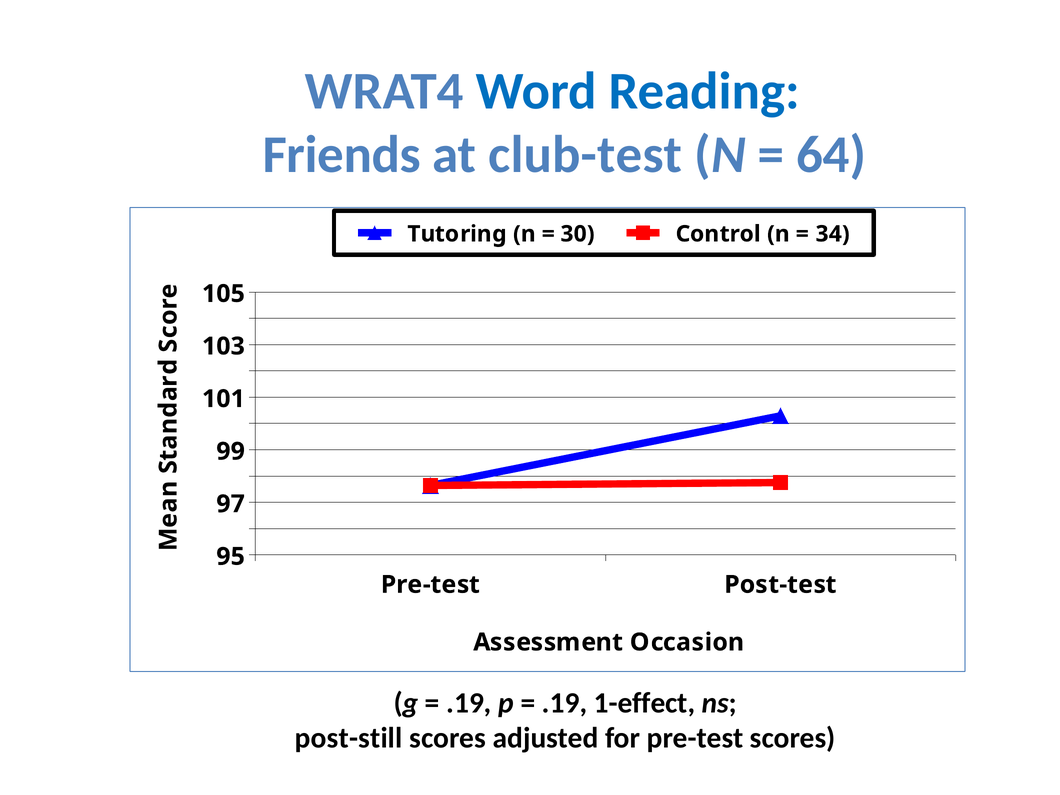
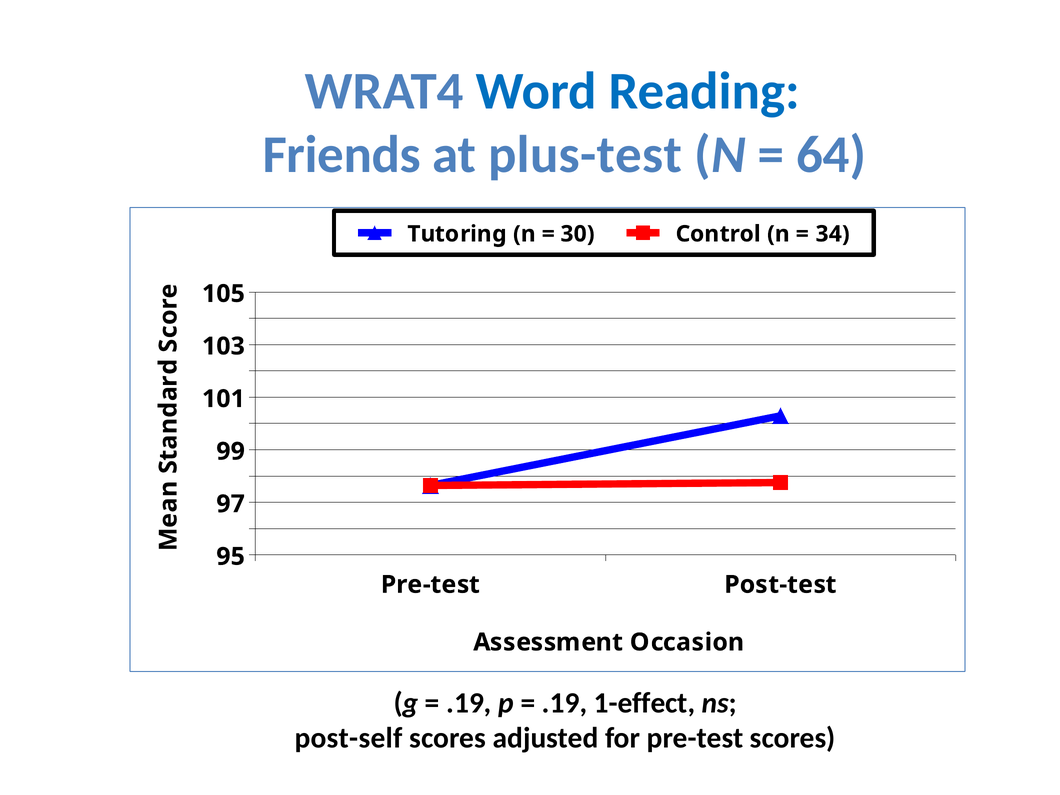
club-test: club-test -> plus-test (585, 155)
post-still: post-still -> post-self (349, 738)
